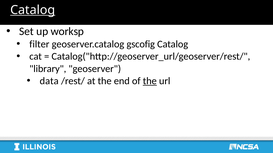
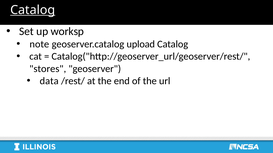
filter: filter -> note (39, 44)
gscofig: gscofig -> upload (141, 44)
library: library -> stores (48, 69)
the underline: present -> none (150, 81)
